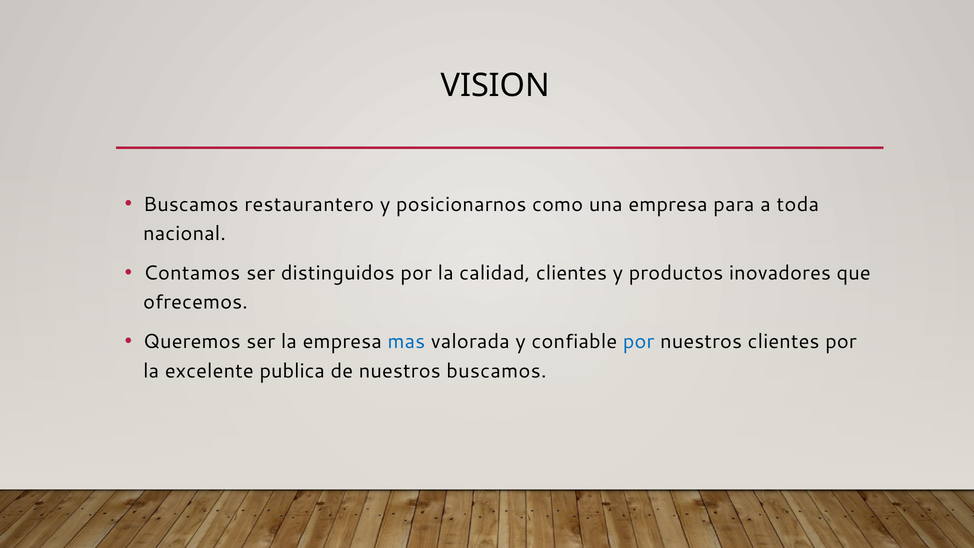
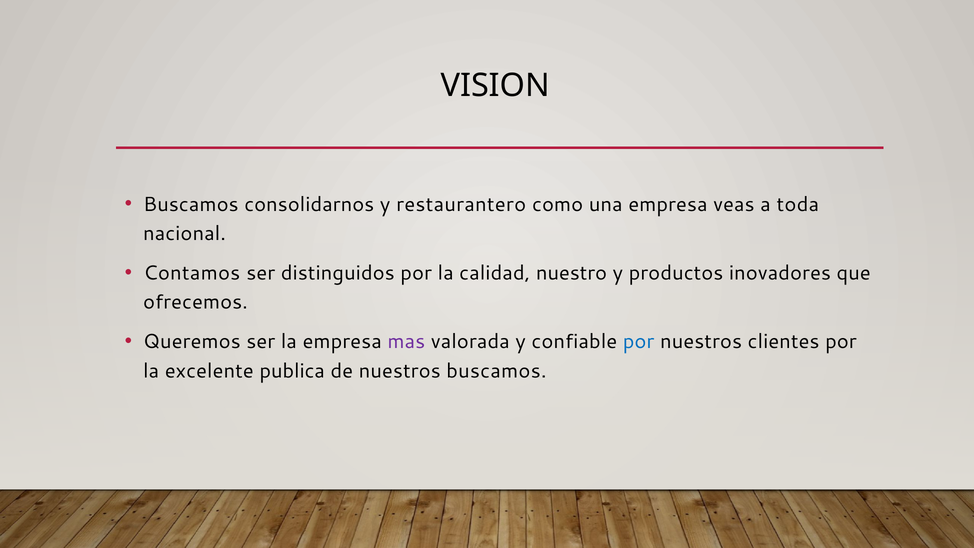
restaurantero: restaurantero -> consolidarnos (309, 204)
posicionarnos: posicionarnos -> restaurantero (461, 204)
para: para -> veas (734, 204)
calidad clientes: clientes -> nuestro (571, 273)
mas colour: blue -> purple (406, 342)
